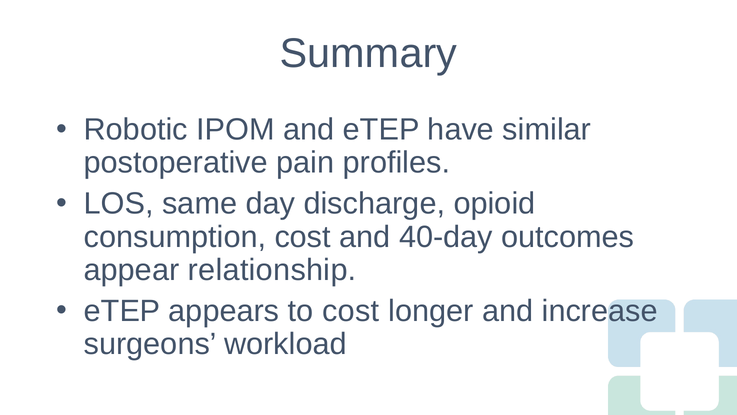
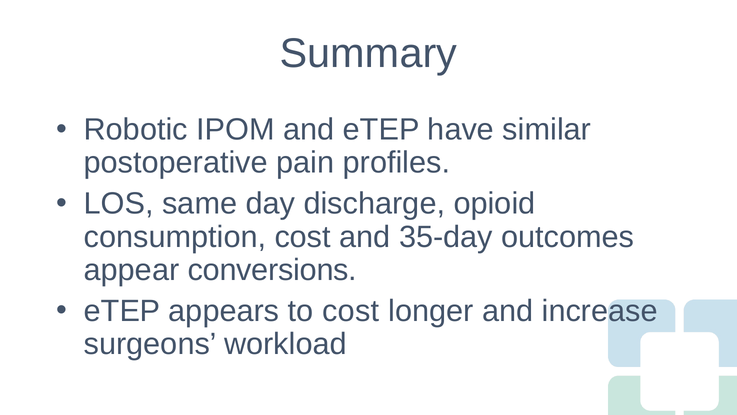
40-day: 40-day -> 35-day (446, 237)
relationship: relationship -> conversions (272, 270)
